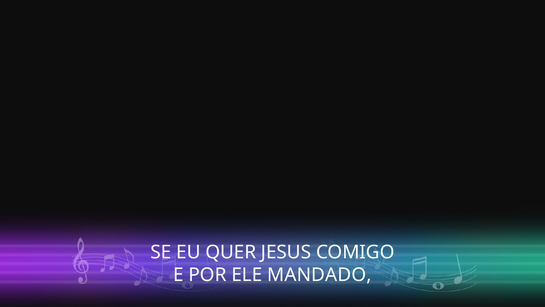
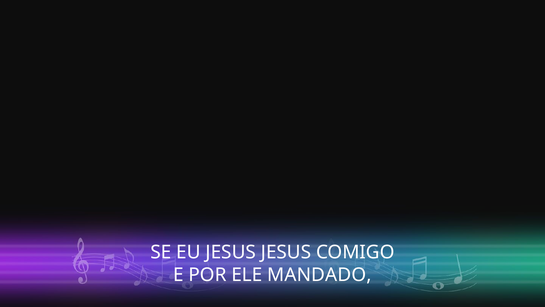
EU QUER: QUER -> JESUS (231, 252)
